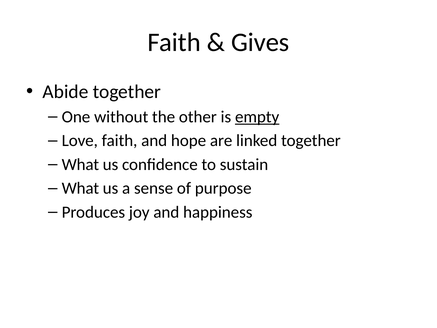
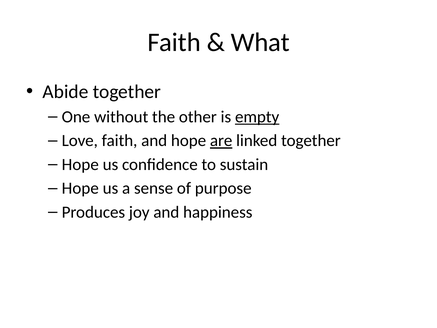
Gives: Gives -> What (260, 42)
are underline: none -> present (221, 141)
What: What -> Hope (80, 164)
What: What -> Hope (80, 188)
